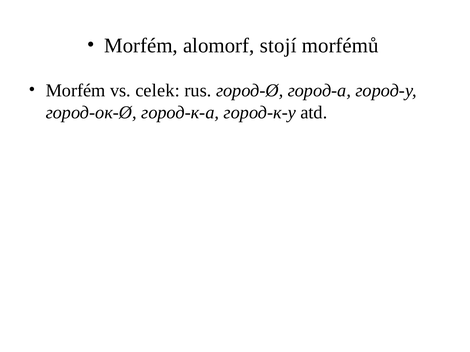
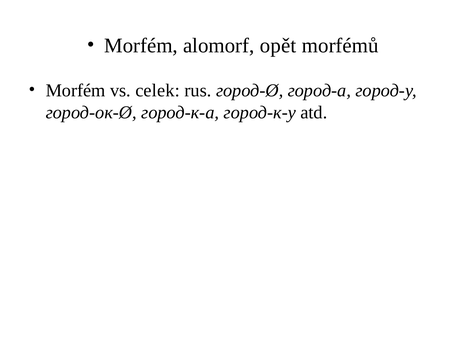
stojí: stojí -> opět (278, 46)
